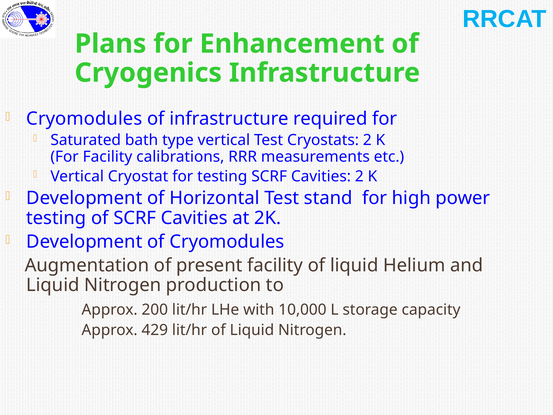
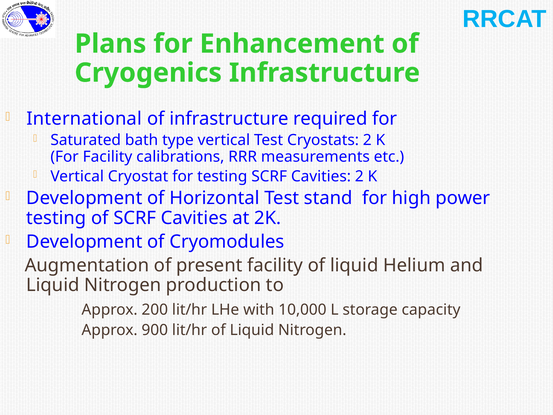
Cryomodules: Cryomodules -> International (84, 119)
429: 429 -> 900 (155, 330)
